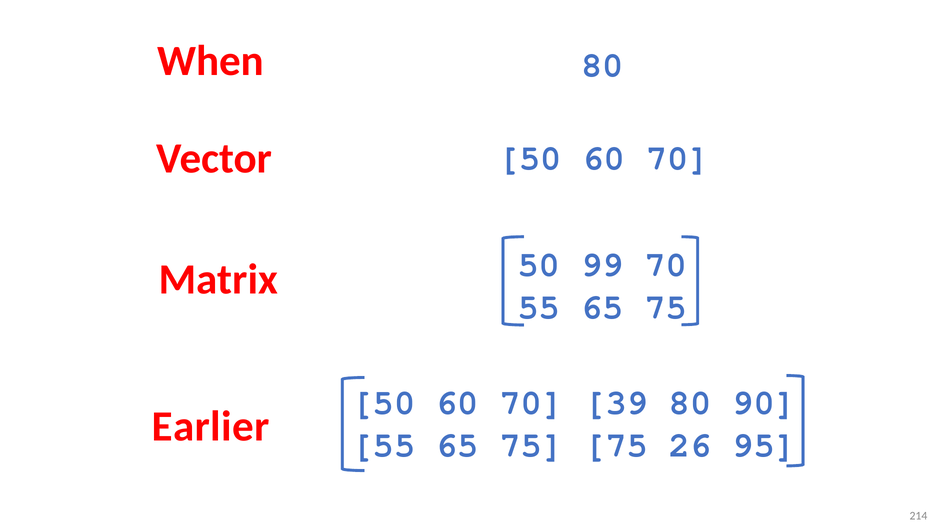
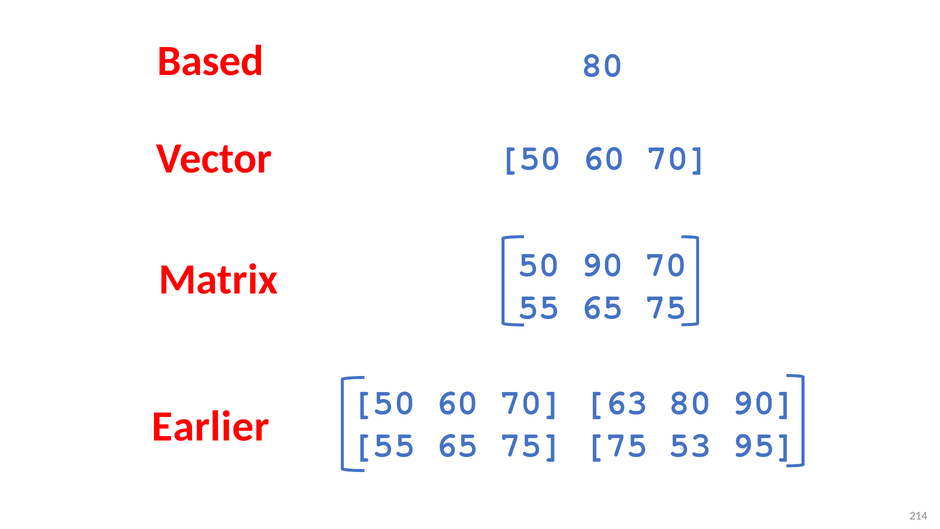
When: When -> Based (211, 61)
50 99: 99 -> 90 (602, 265)
39: 39 -> 63 (616, 402)
26: 26 -> 53 (690, 445)
